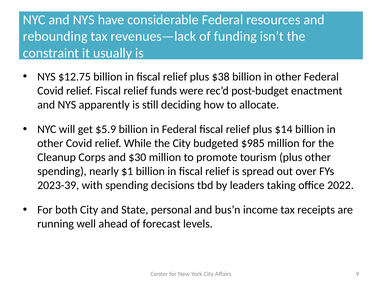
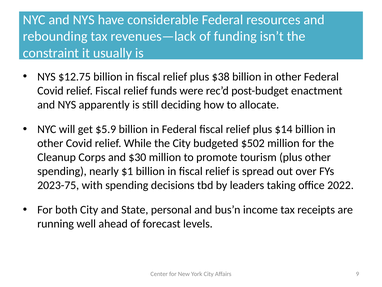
$985: $985 -> $502 (253, 143)
2023-39: 2023-39 -> 2023-75 (58, 185)
